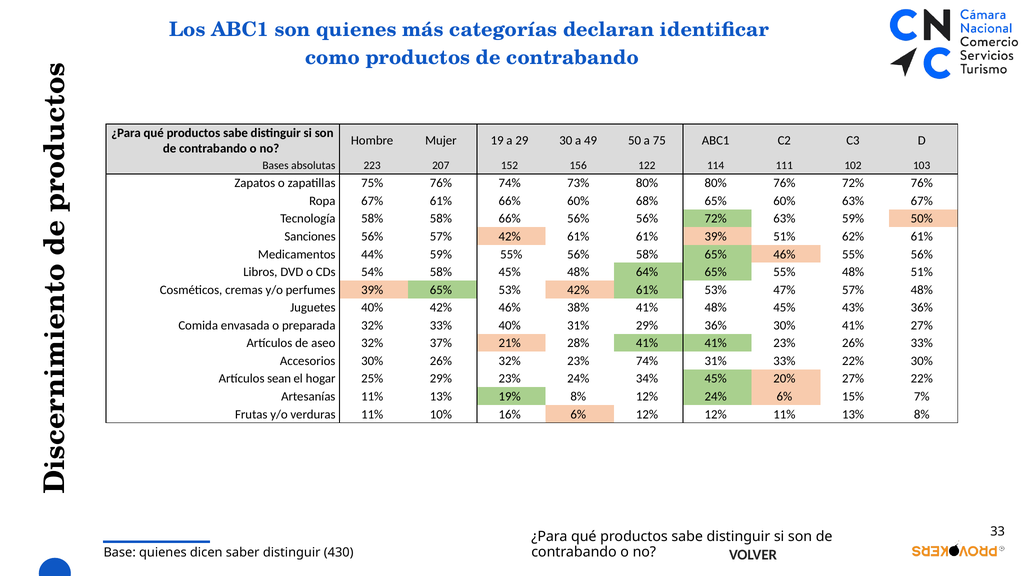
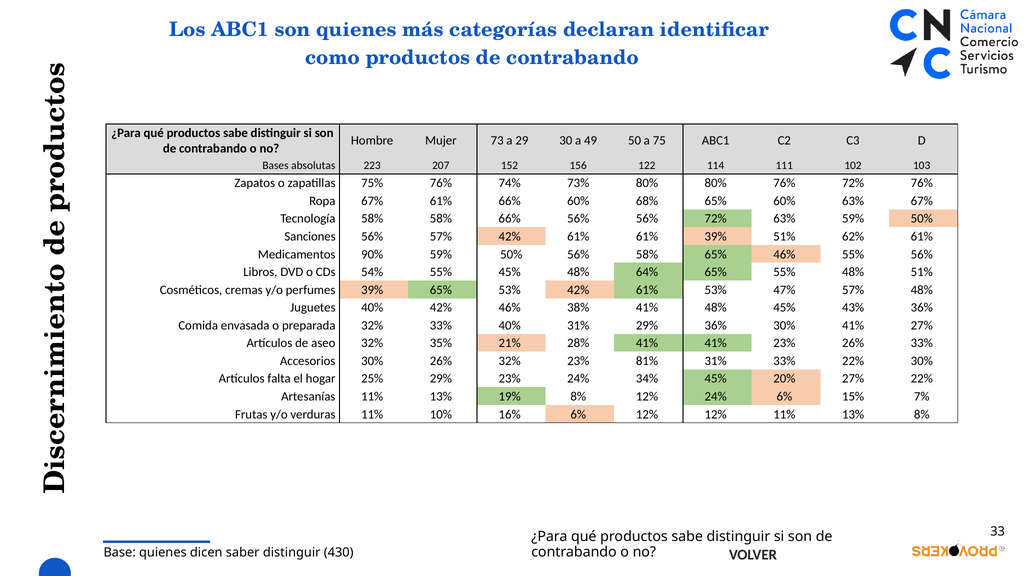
19: 19 -> 73 (497, 141)
44%: 44% -> 90% (372, 254)
55%: 55% -> 50% (511, 254)
54% 58%: 58% -> 55% (441, 272)
37%: 37% -> 35% (441, 343)
23% 74%: 74% -> 81% (647, 361)
sean: sean -> falta (279, 379)
